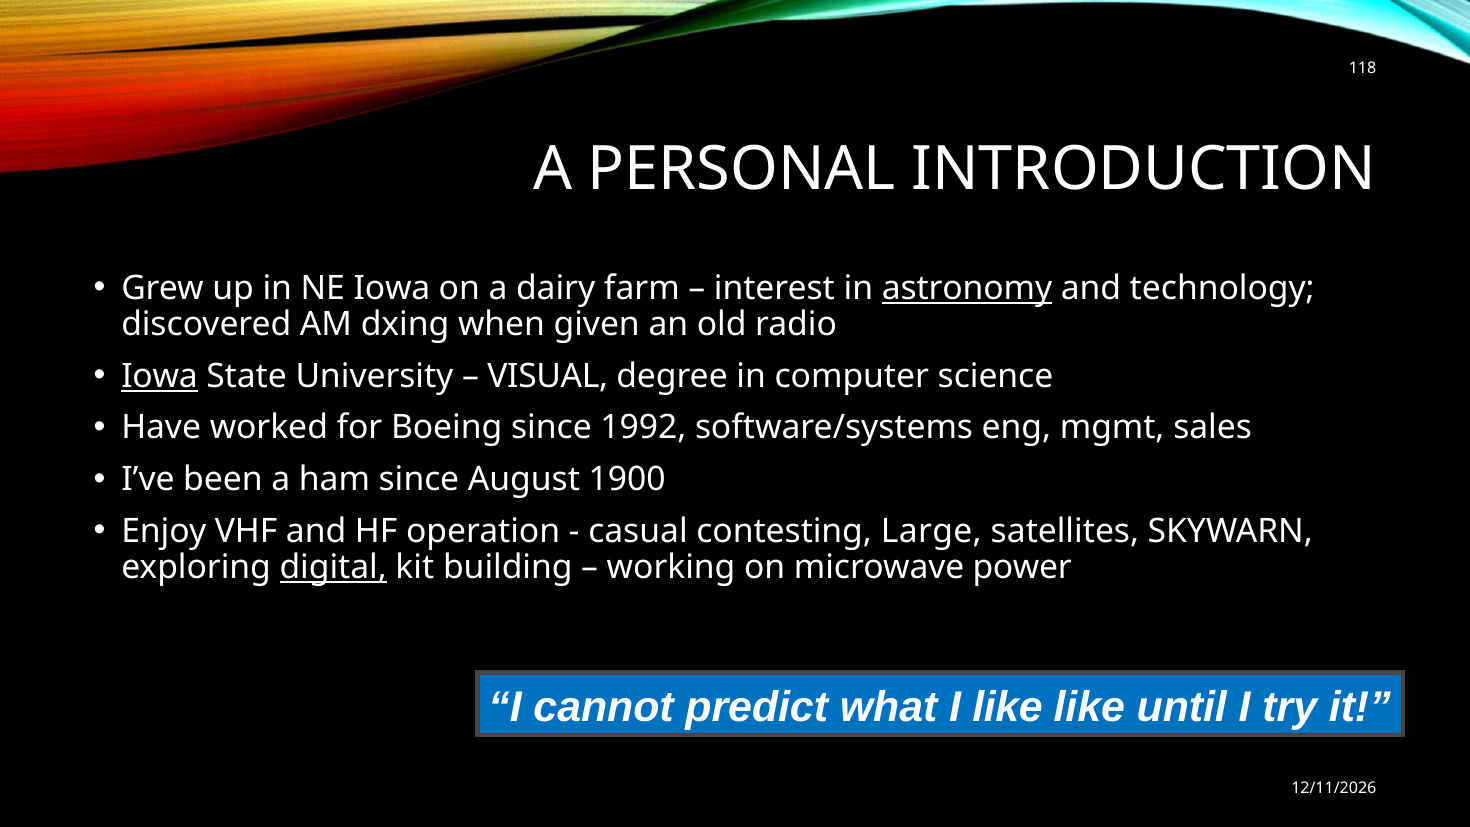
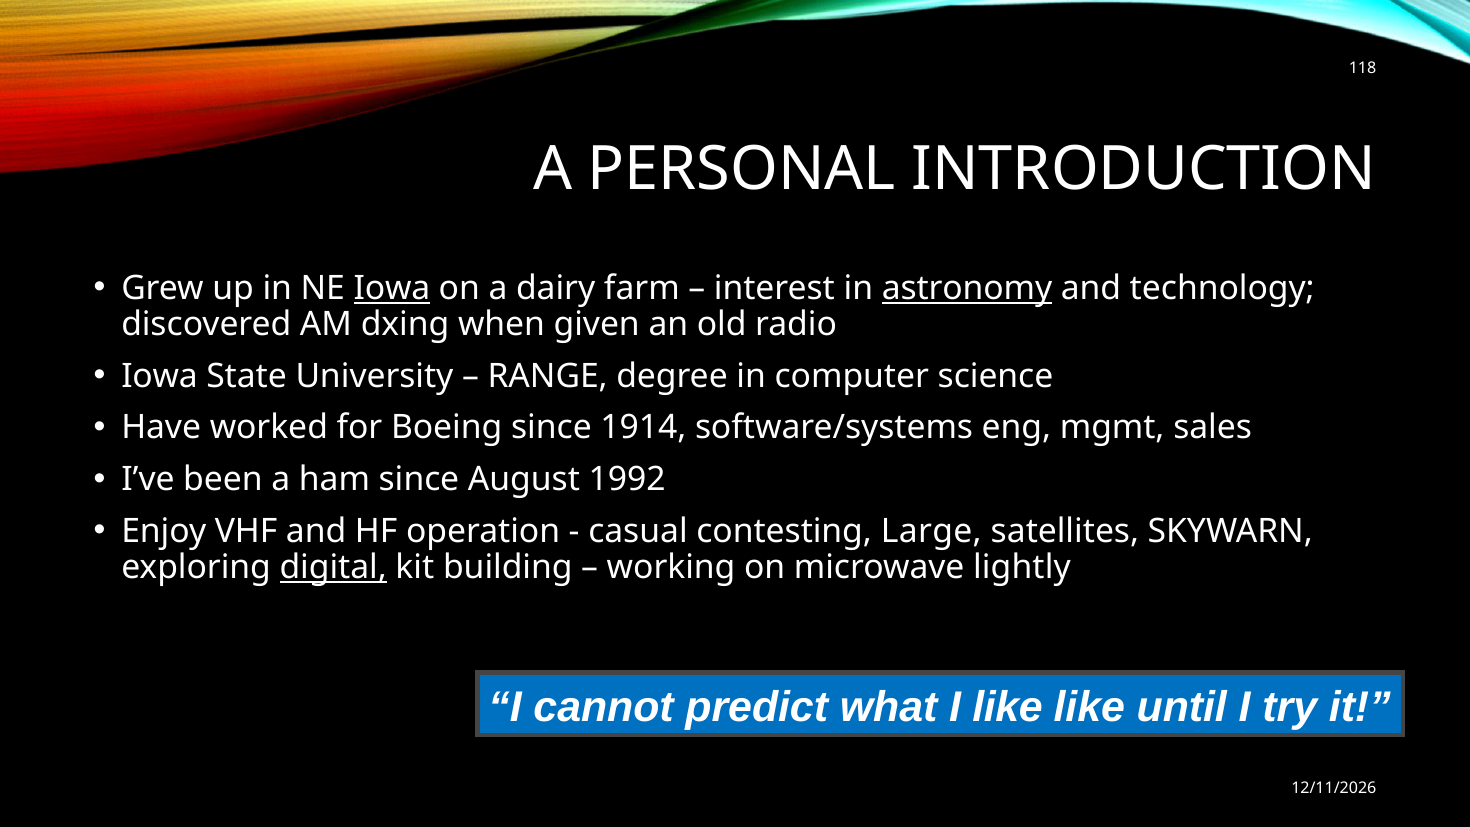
Iowa underline: none -> present (392, 288)
Iowa underline: present -> none (160, 376)
VISUAL: VISUAL -> RANGE (548, 376)
1992: 1992 -> 1914 (643, 428)
1900: 1900 -> 1992 (627, 479)
power: power -> lightly (1022, 567)
